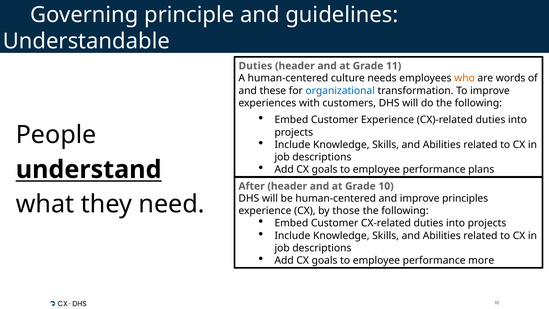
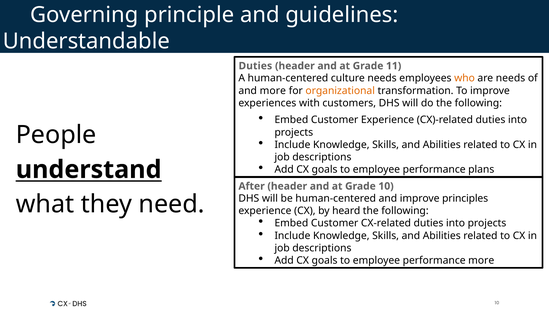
are words: words -> needs (511, 78)
and these: these -> more (273, 91)
organizational colour: blue -> orange (340, 91)
those: those -> heard (346, 211)
